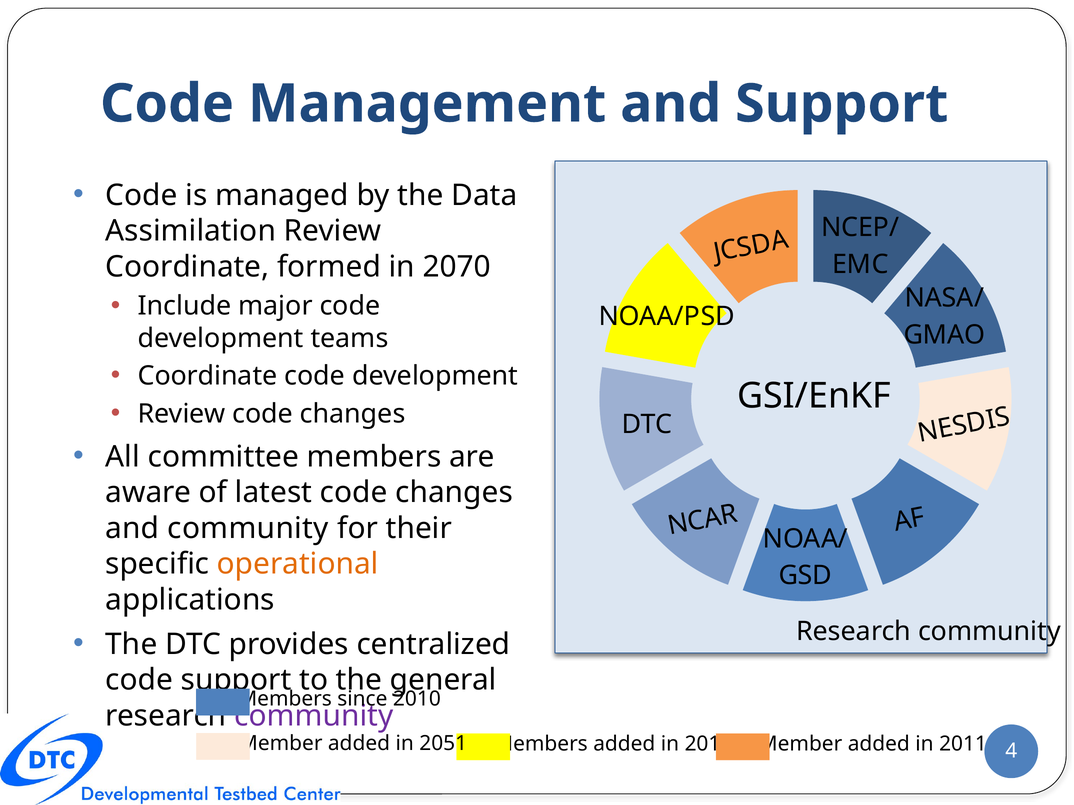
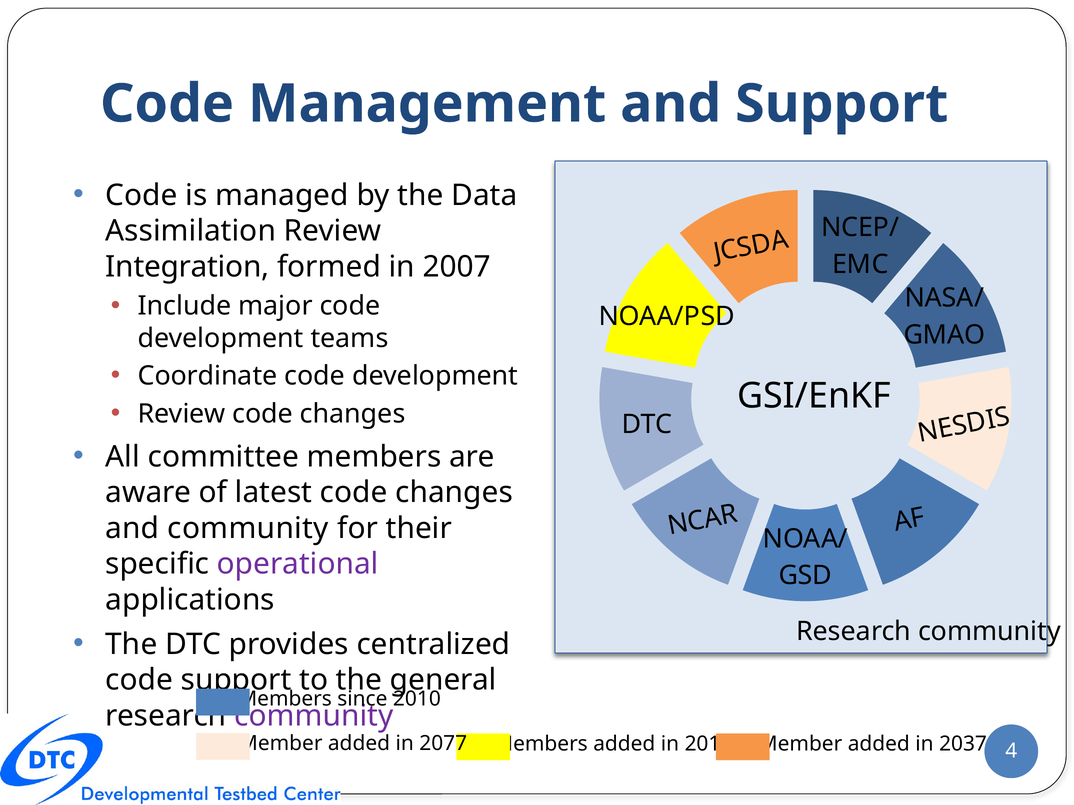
Coordinate: Coordinate -> Integration (187, 267)
2070: 2070 -> 2007 (457, 267)
operational colour: orange -> purple (298, 564)
2051: 2051 -> 2077 (443, 744)
2011: 2011 -> 2037 (963, 744)
